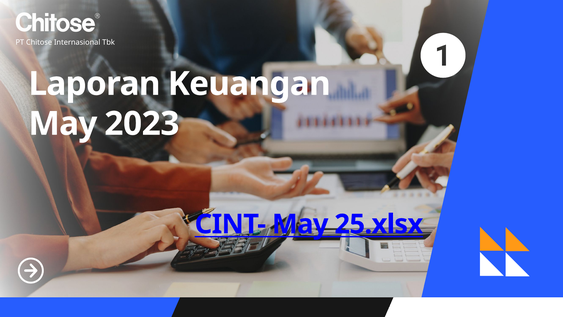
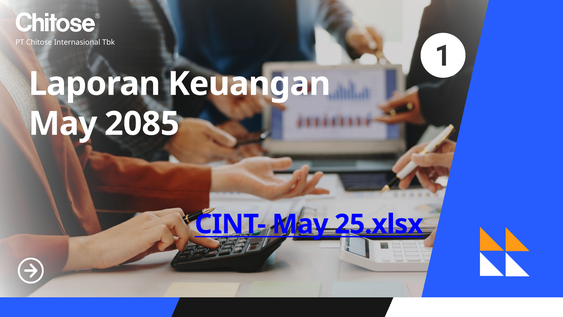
2023: 2023 -> 2085 (142, 124)
